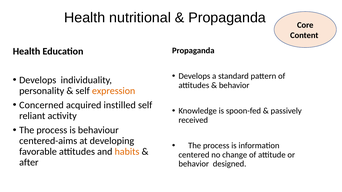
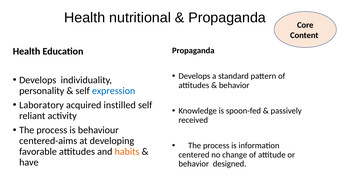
expression colour: orange -> blue (114, 91)
Concerned: Concerned -> Laboratory (42, 105)
after: after -> have (29, 163)
